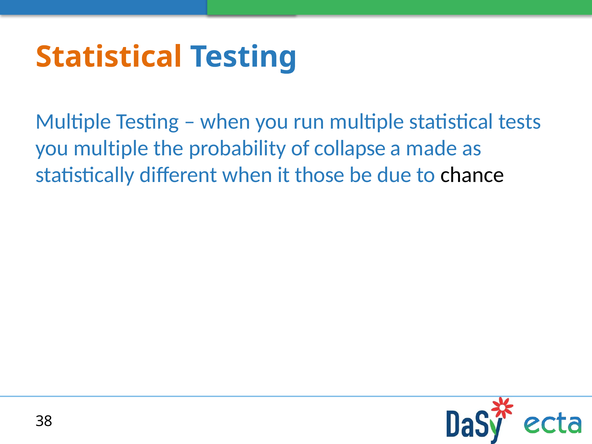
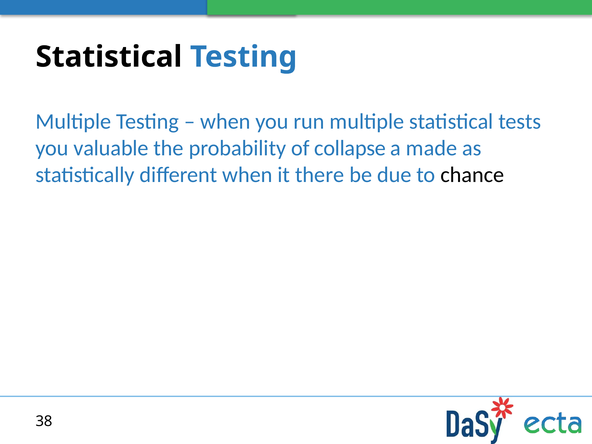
Statistical colour: orange -> black (109, 57)
you multiple: multiple -> valuable (111, 148)
those: those -> there (320, 175)
